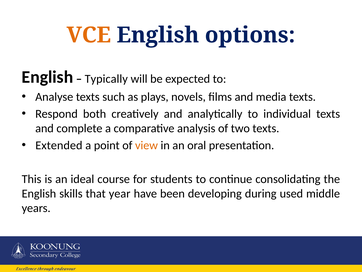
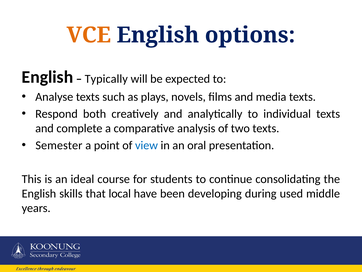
Extended: Extended -> Semester (59, 145)
view colour: orange -> blue (146, 145)
year: year -> local (120, 193)
